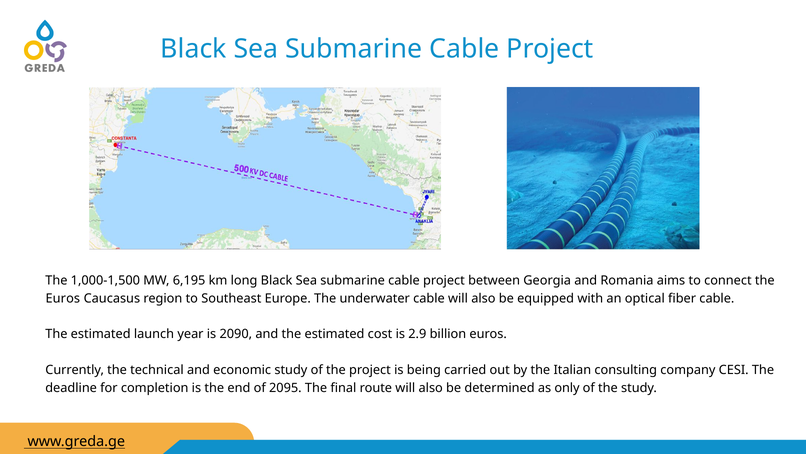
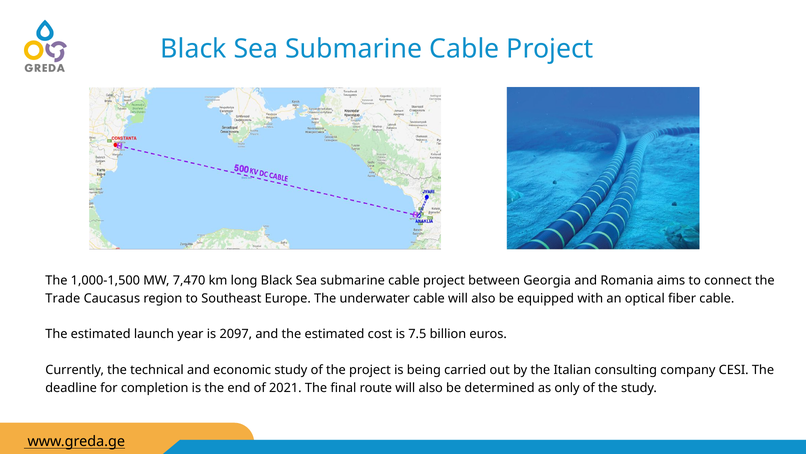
6,195: 6,195 -> 7,470 (189, 280)
Euros: Euros -> Trade (63, 298)
2090: 2090 -> 2097 (236, 334)
2.9: 2.9 -> 7.5 (417, 334)
2095: 2095 -> 2021 (285, 387)
